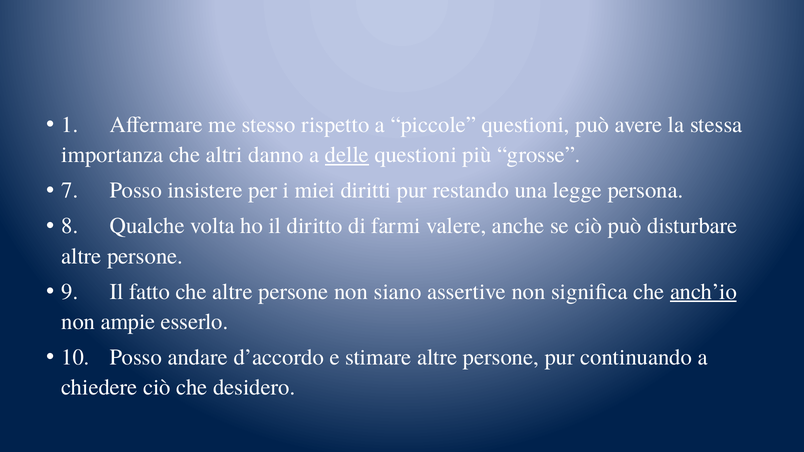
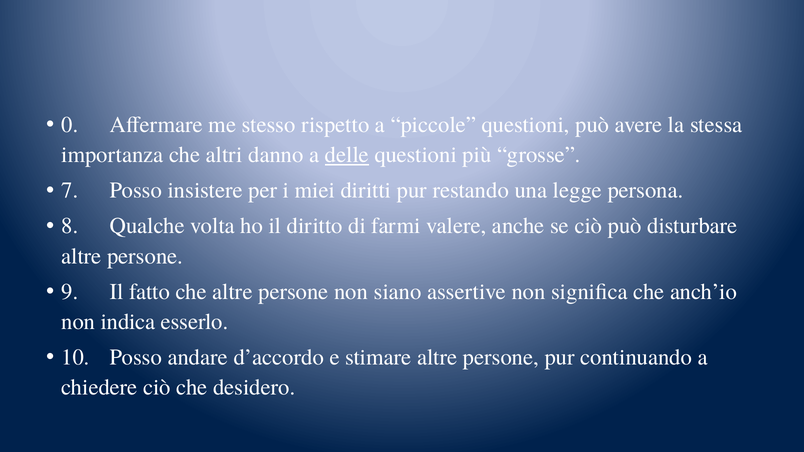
1: 1 -> 0 (70, 125)
anch’io underline: present -> none (703, 292)
ampie: ampie -> indica (128, 322)
